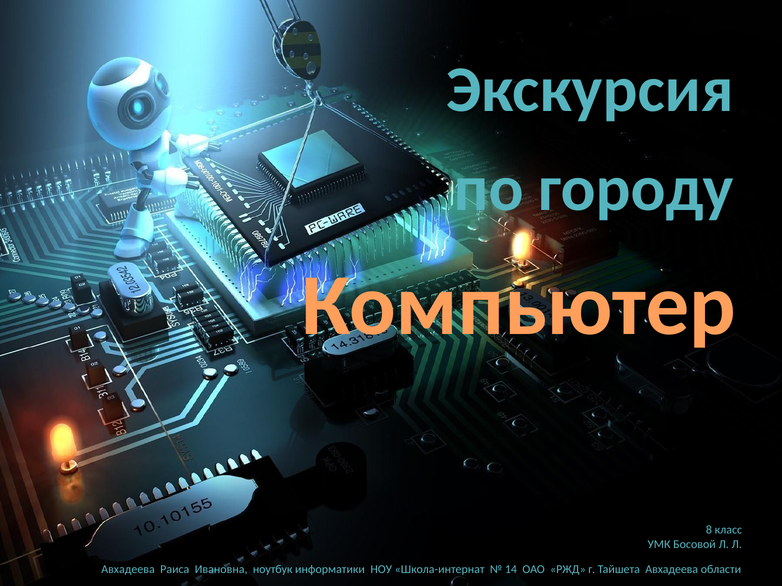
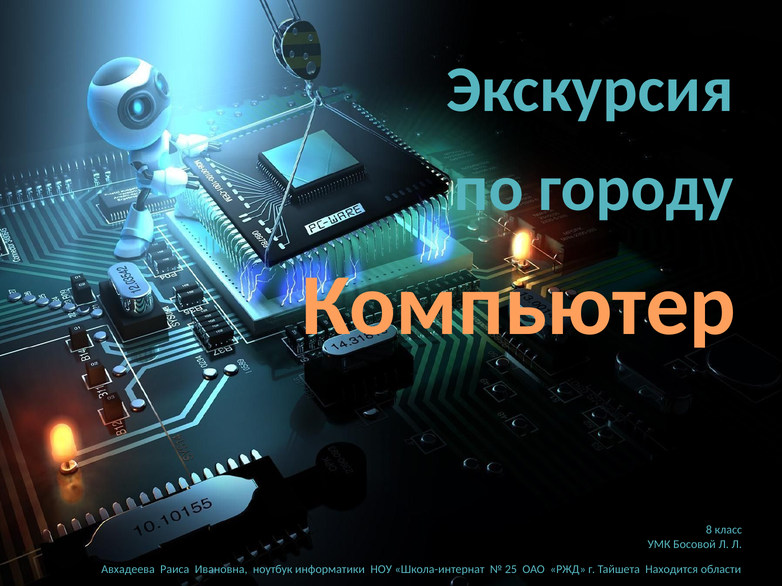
14: 14 -> 25 (511, 570)
Тайшета Авхадеева: Авхадеева -> Находится (672, 570)
